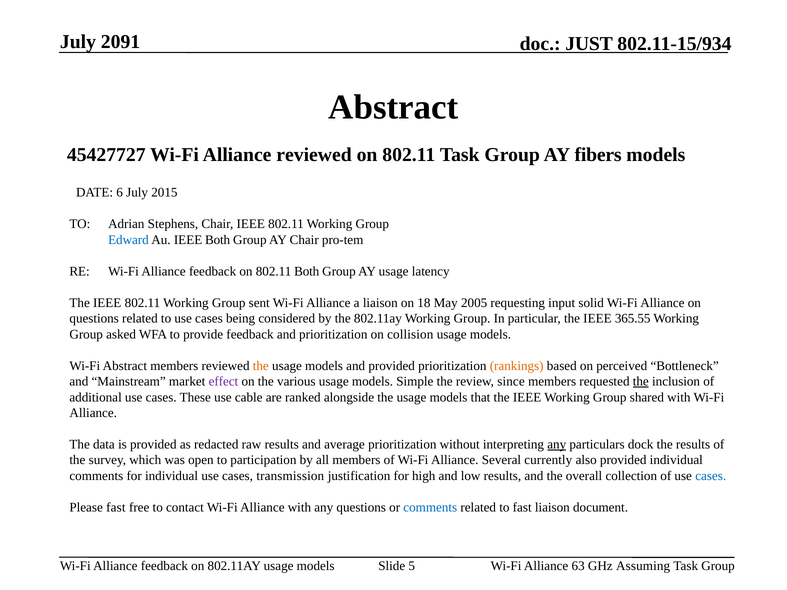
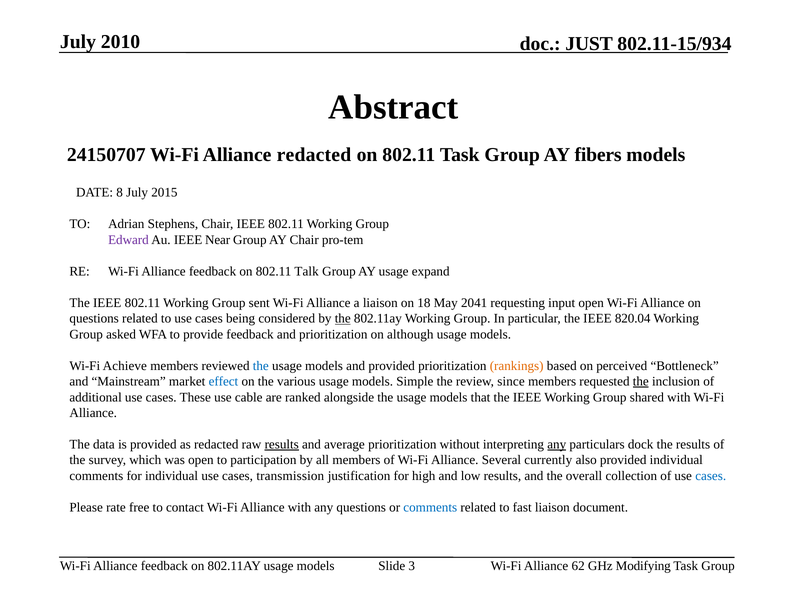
2091: 2091 -> 2010 (121, 42)
45427727: 45427727 -> 24150707 (106, 155)
Alliance reviewed: reviewed -> redacted (314, 155)
6: 6 -> 8 (120, 193)
Edward colour: blue -> purple (128, 240)
IEEE Both: Both -> Near (218, 240)
802.11 Both: Both -> Talk (307, 271)
latency: latency -> expand (431, 271)
2005: 2005 -> 2041 (474, 303)
input solid: solid -> open (591, 303)
the underline: none -> present (343, 319)
365.55: 365.55 -> 820.04 (633, 319)
collision: collision -> although (410, 334)
Wi-Fi Abstract: Abstract -> Achieve (125, 366)
the colour: orange -> blue (261, 366)
effect colour: purple -> blue (223, 382)
results underline: none -> present (282, 445)
Please fast: fast -> rate (116, 508)
5: 5 -> 3 (412, 566)
63: 63 -> 62 (578, 566)
Assuming: Assuming -> Modifying (643, 566)
